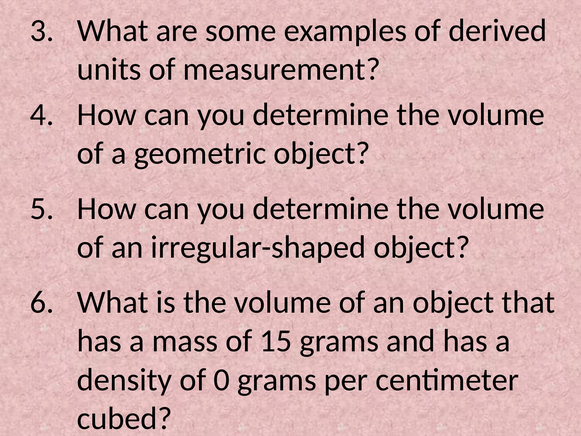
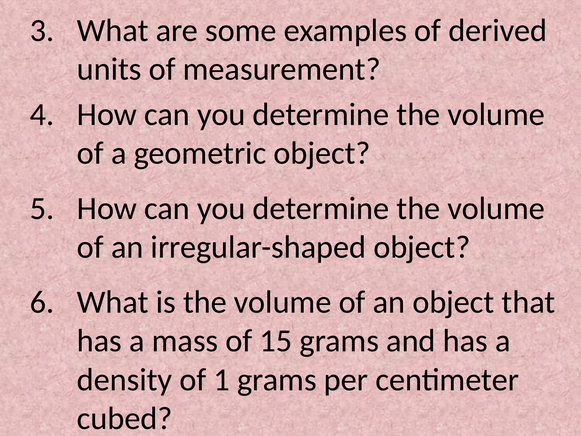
0: 0 -> 1 (222, 379)
